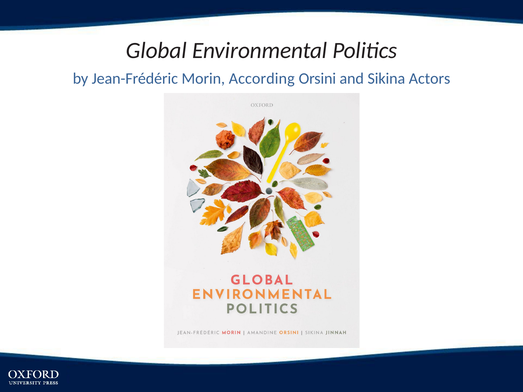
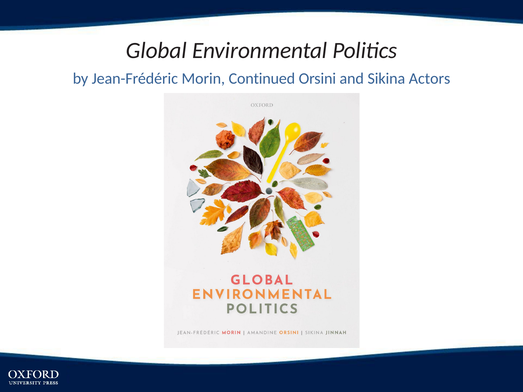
According: According -> Continued (262, 78)
